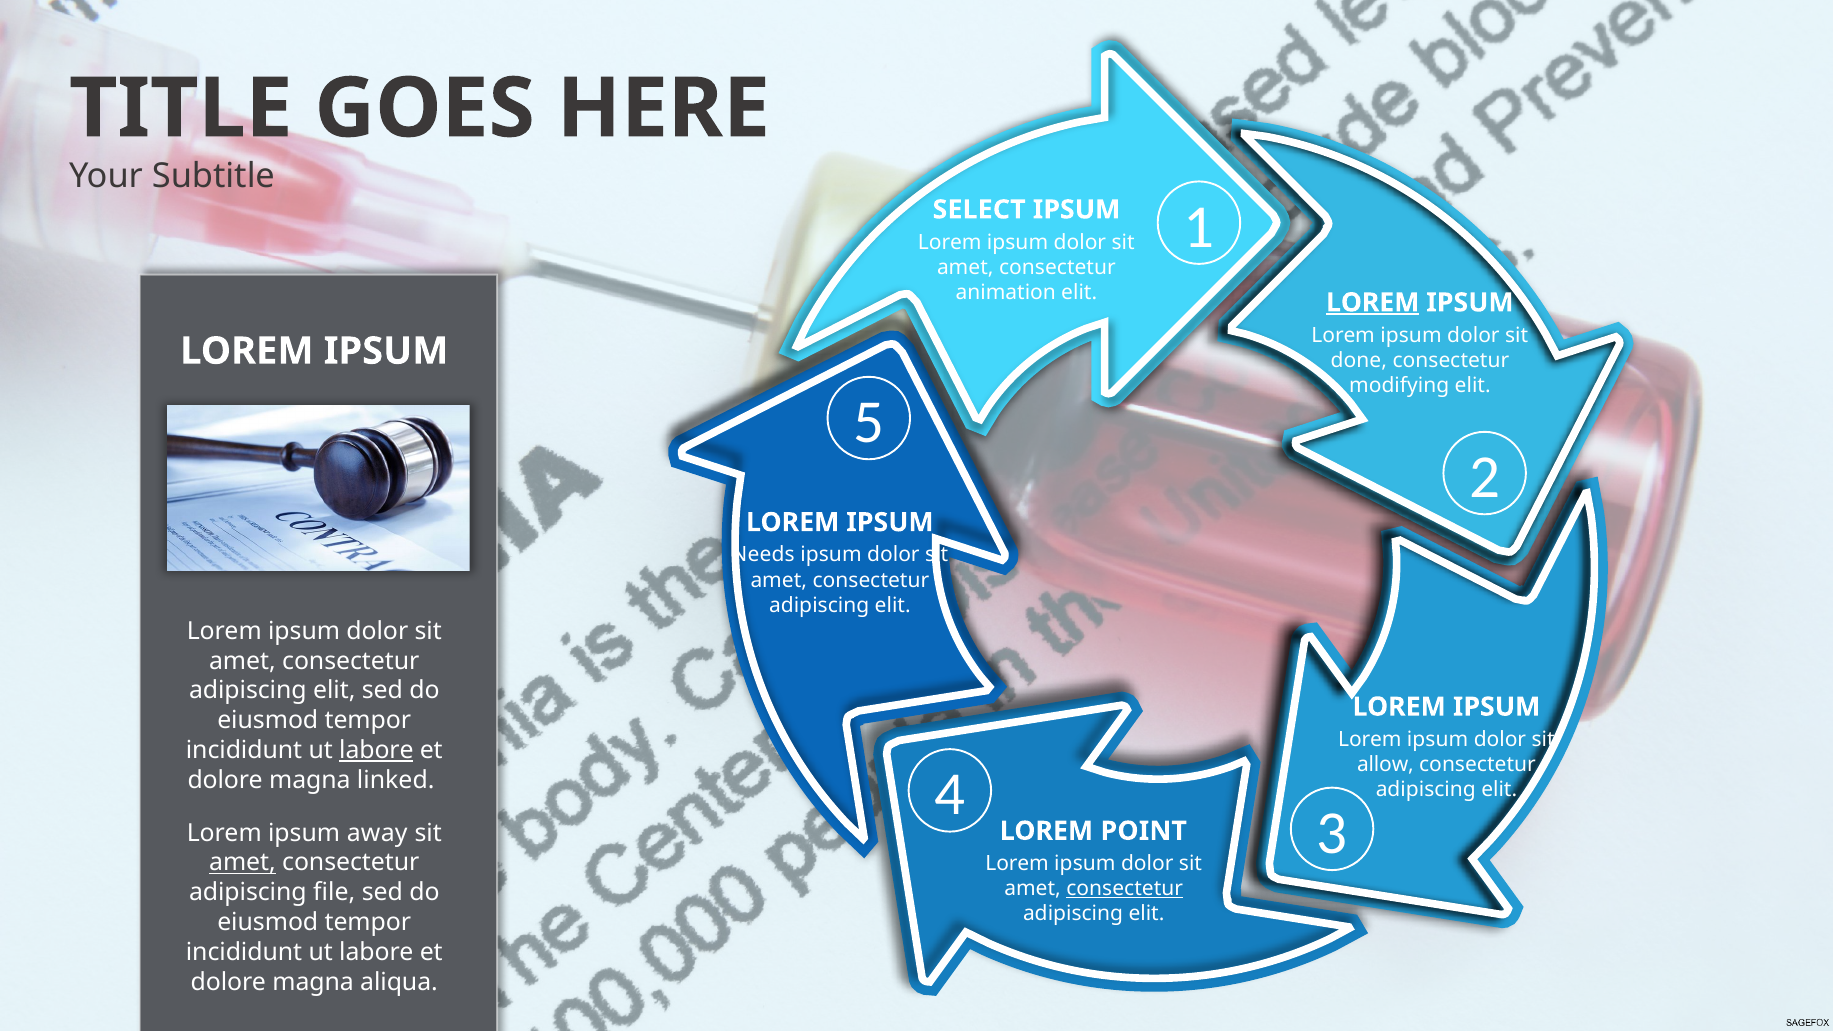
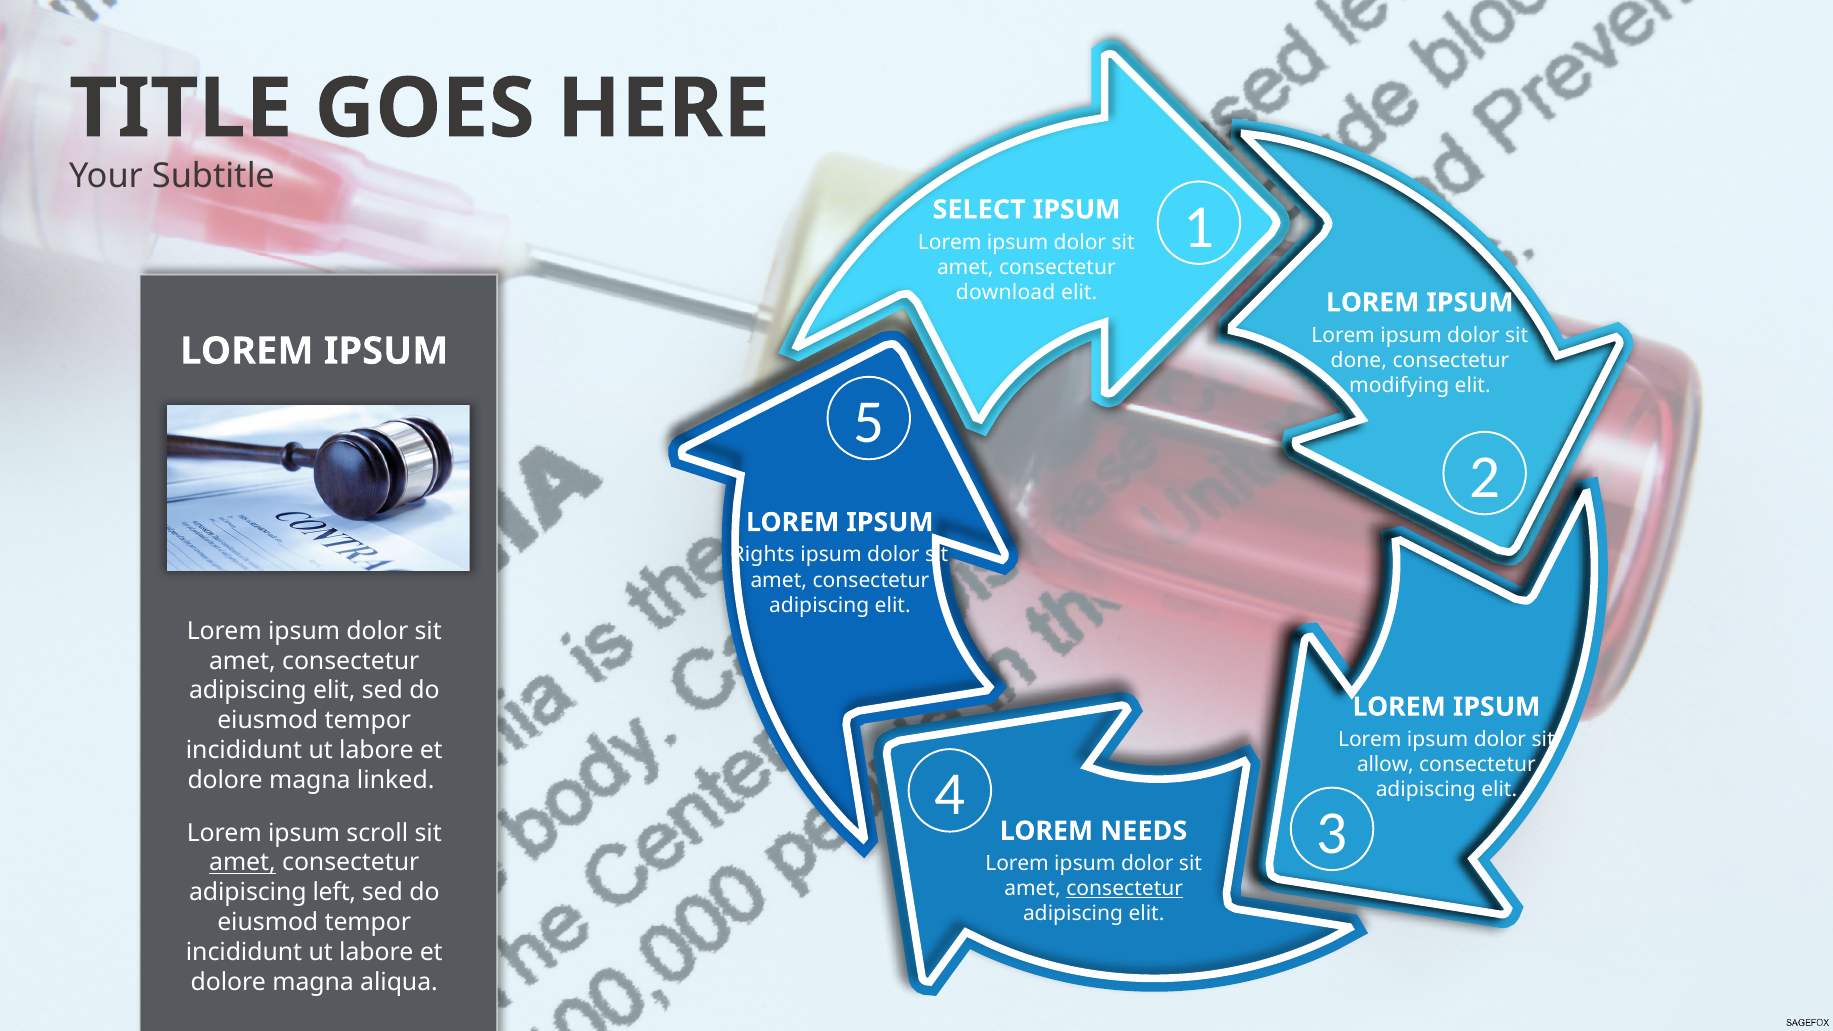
animation: animation -> download (1006, 293)
LOREM underline: present -> none (1373, 303)
Needs: Needs -> Rights (763, 555)
labore underline: present -> none (376, 750)
away: away -> scroll (377, 833)
POINT: POINT -> NEEDS (1144, 831)
file: file -> left (334, 893)
